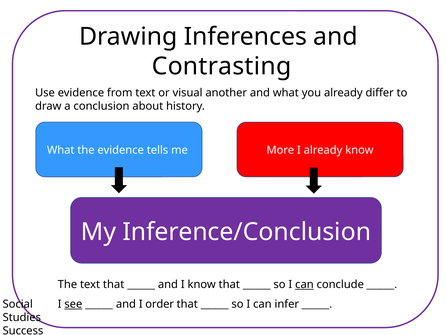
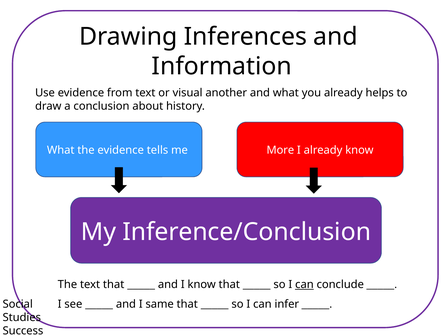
Contrasting: Contrasting -> Information (222, 67)
differ: differ -> helps (380, 93)
see underline: present -> none (73, 304)
order: order -> same (160, 304)
